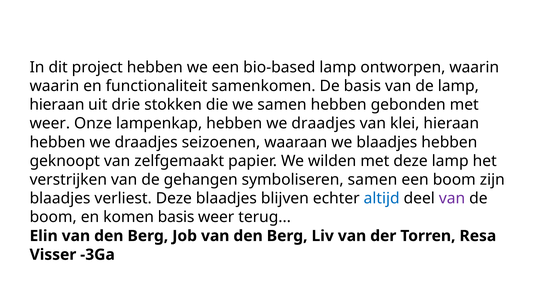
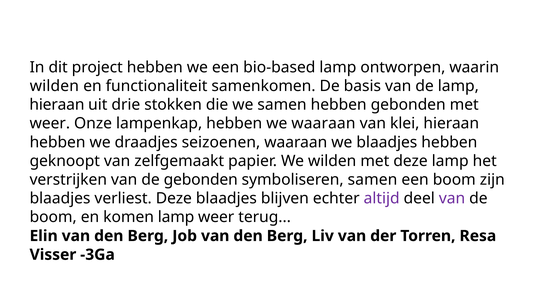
waarin: waarin -> wilden (54, 86)
lampenkap hebben we draadjes: draadjes -> waaraan (323, 123)
de gehangen: gehangen -> gebonden (201, 180)
altijd colour: blue -> purple (382, 198)
komen basis: basis -> lamp (176, 217)
